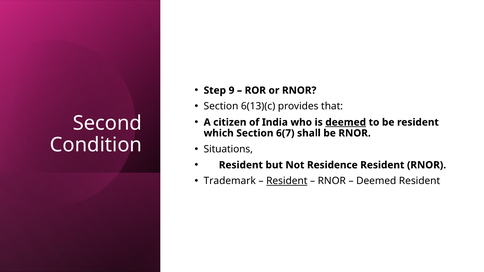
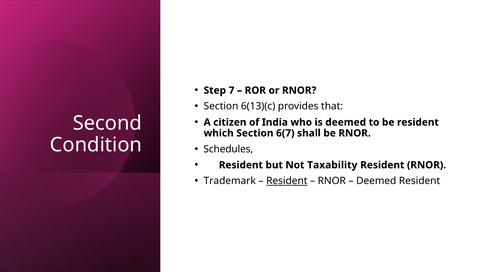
9: 9 -> 7 (232, 90)
deemed underline: present -> none (346, 122)
Situations: Situations -> Schedules (228, 149)
Residence: Residence -> Taxability (332, 165)
